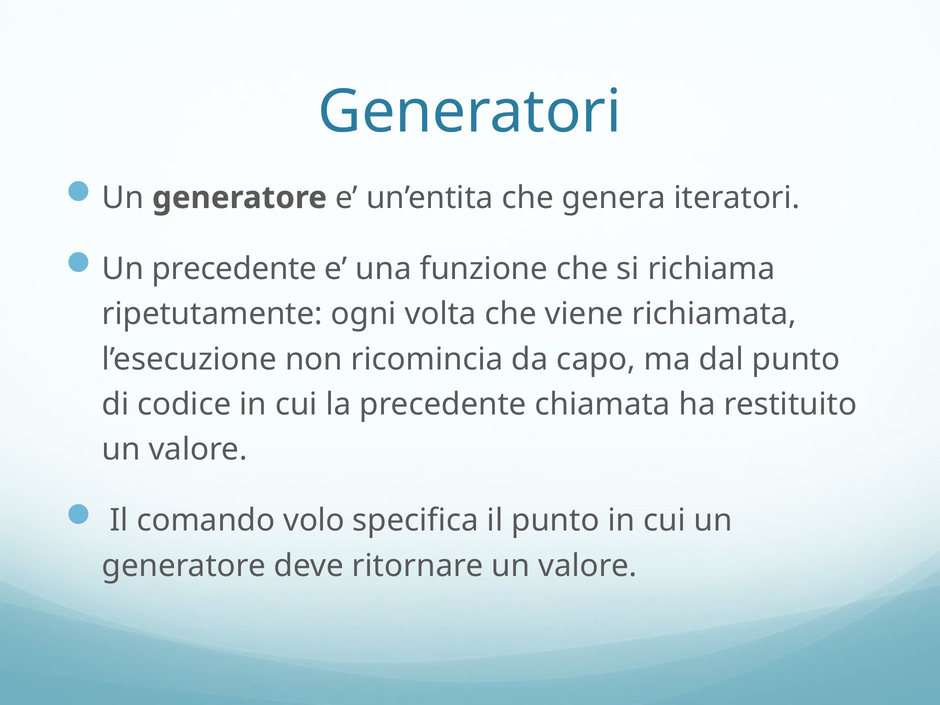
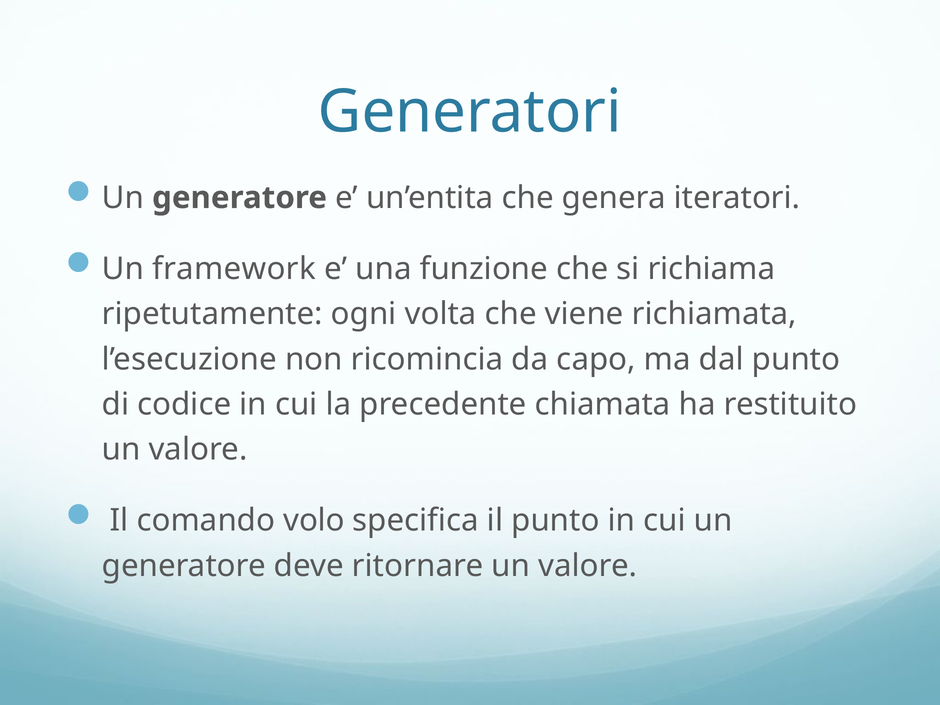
Un precedente: precedente -> framework (234, 269)
